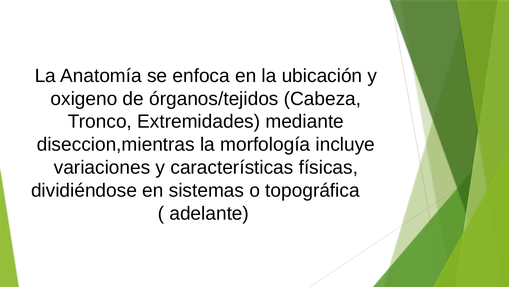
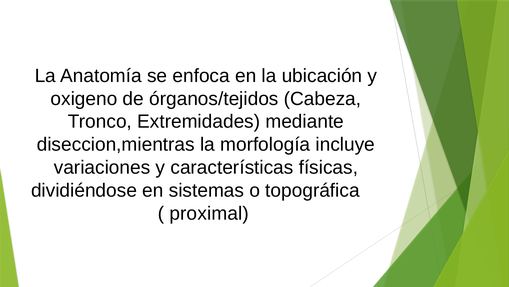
adelante: adelante -> proximal (209, 213)
